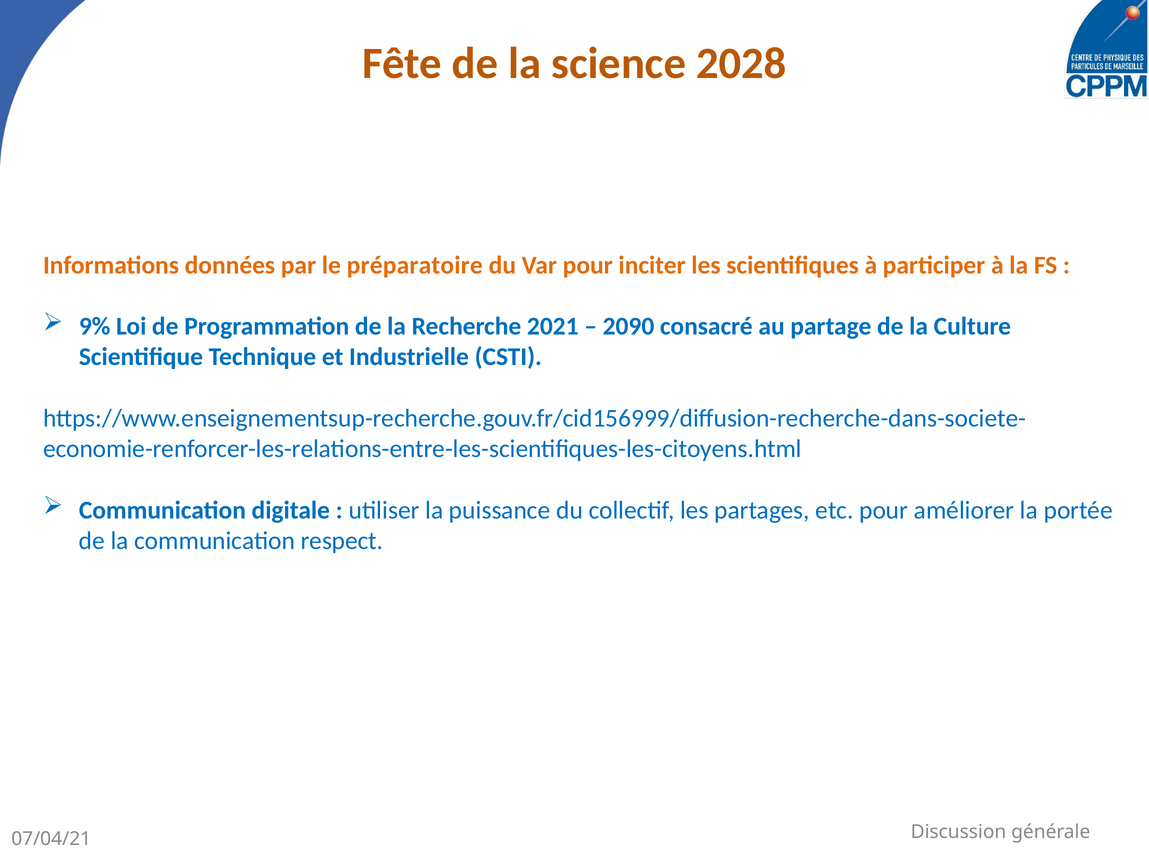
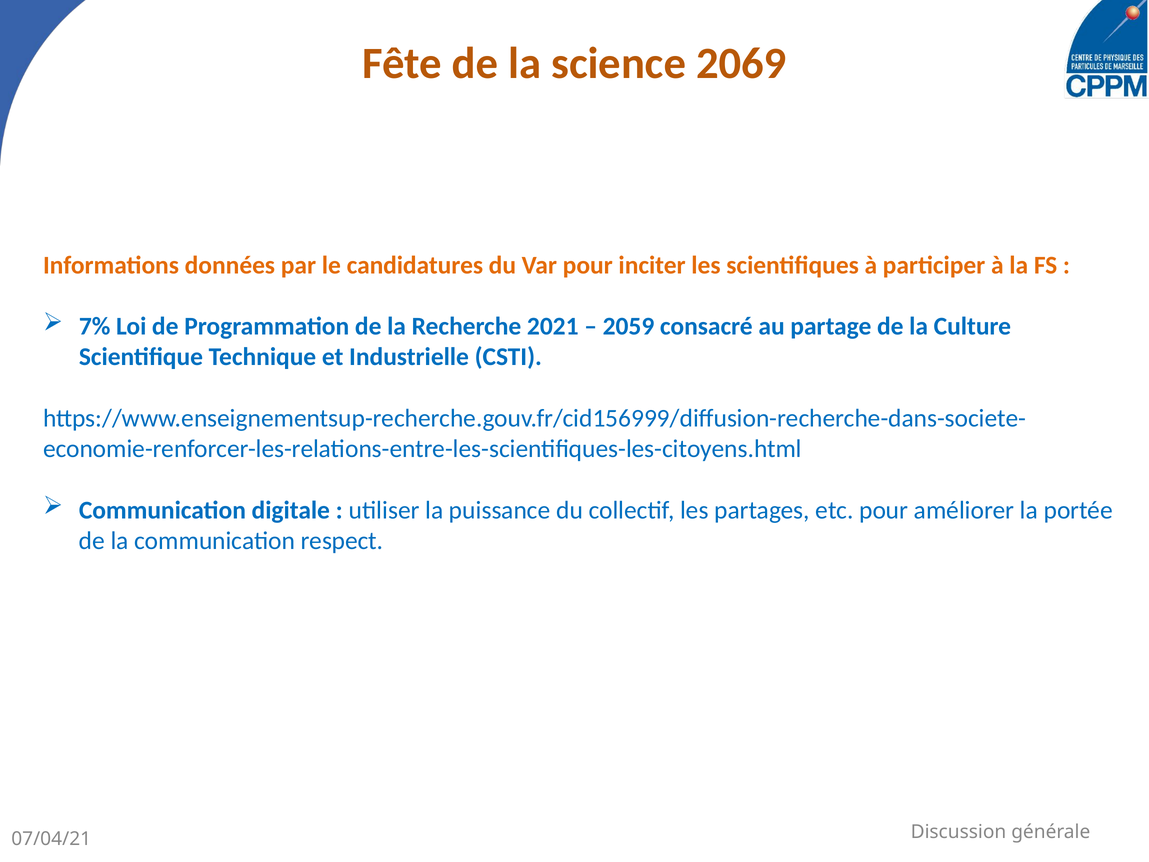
2028: 2028 -> 2069 (741, 63)
préparatoire: préparatoire -> candidatures (415, 265)
9%: 9% -> 7% (95, 326)
2090: 2090 -> 2059 (628, 326)
